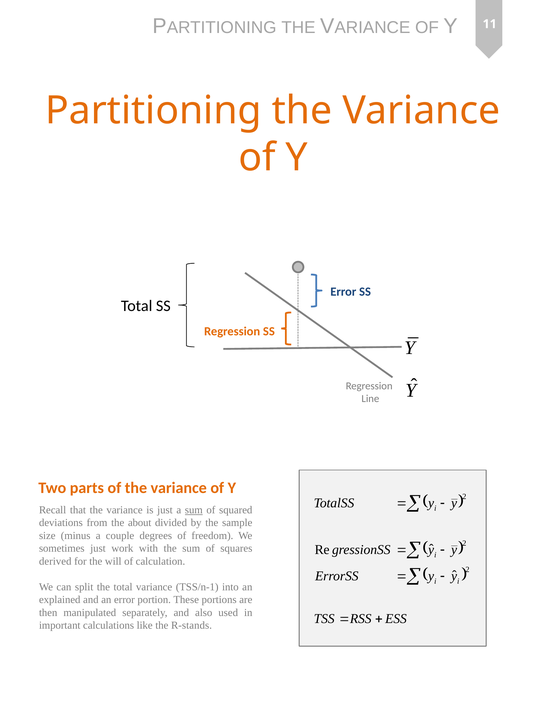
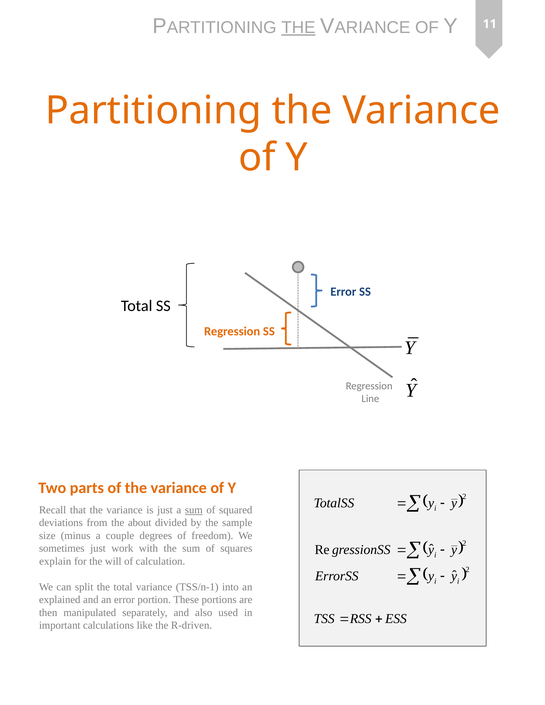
THE underline: none -> present (298, 28)
derived: derived -> explain (55, 561)
R-stands: R-stands -> R-driven (192, 626)
